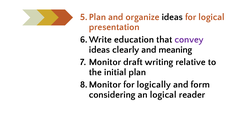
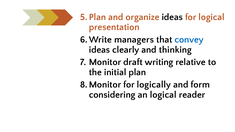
education: education -> managers (134, 40)
convey colour: purple -> blue (189, 40)
meaning: meaning -> thinking (175, 50)
